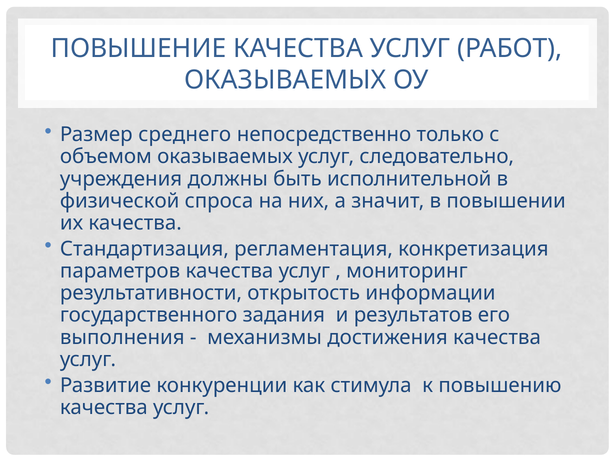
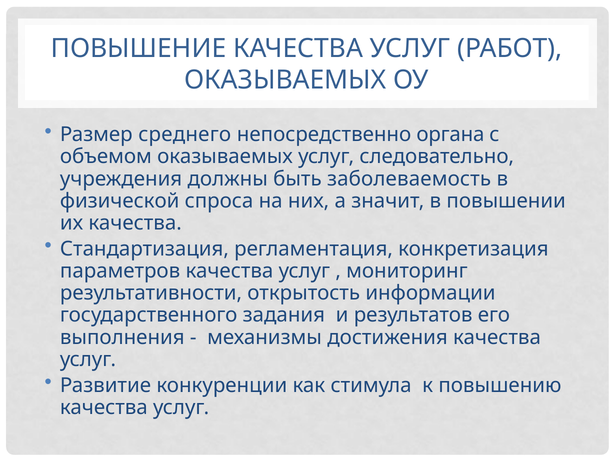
только: только -> органа (450, 135)
исполнительной: исполнительной -> заболеваемость (409, 179)
